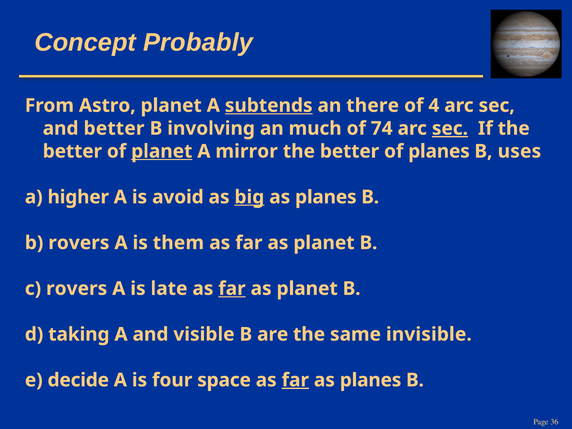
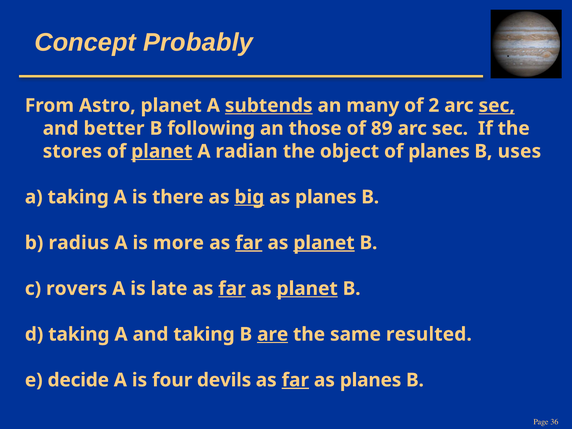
there: there -> many (373, 106)
4: 4 -> 2 (434, 106)
sec underline: none -> present (497, 106)
involving: involving -> following (211, 128)
much: much -> those (315, 128)
74: 74 -> 89 (382, 128)
sec underline: present -> none (450, 128)
better: better -> stores (72, 151)
mirror: mirror -> radian (247, 151)
better: better -> object (349, 151)
a higher: higher -> taking (78, 197)
avoid: avoid -> there (178, 197)
b rovers: rovers -> radius (79, 243)
them: them -> more (178, 243)
far underline: none -> present (249, 243)
planet underline: none -> present (324, 243)
planet underline: none -> present (307, 289)
and visible: visible -> taking (204, 334)
are underline: none -> present (273, 334)
invisible: invisible -> resulted (429, 334)
space: space -> devils (224, 380)
